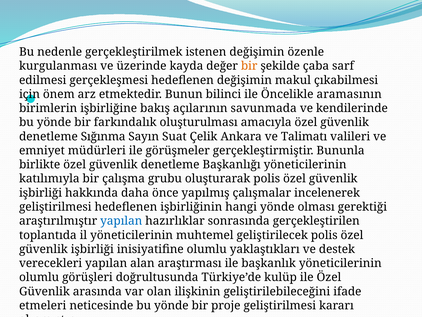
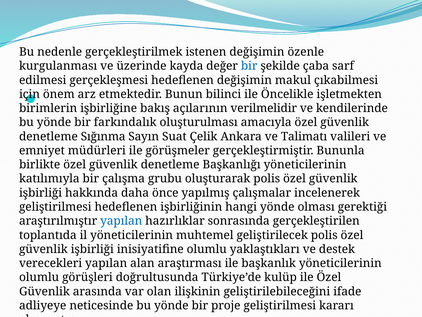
bir colour: orange -> blue (249, 66)
aramasının: aramasının -> işletmekten (349, 94)
savunmada: savunmada -> verilmelidir (264, 108)
etmeleri: etmeleri -> adliyeye (43, 305)
